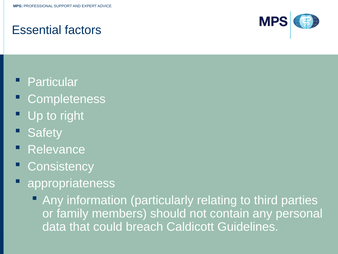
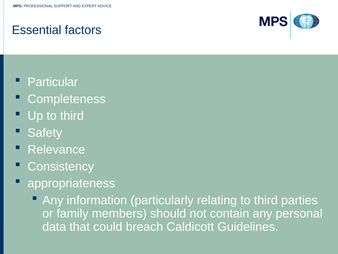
Up to right: right -> third (72, 116)
